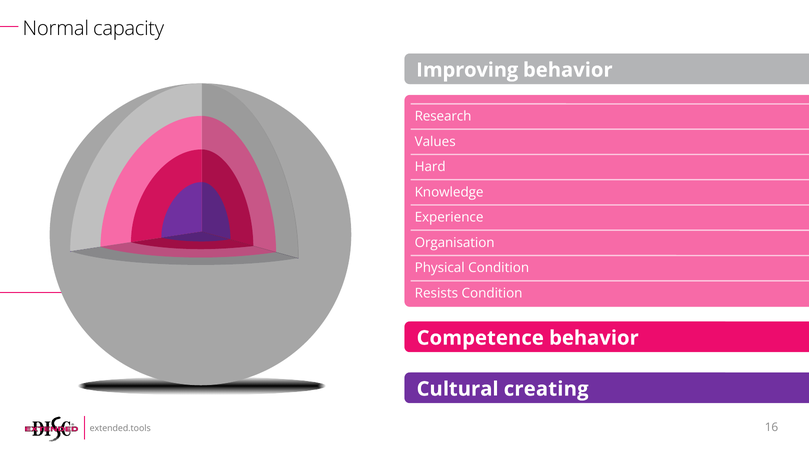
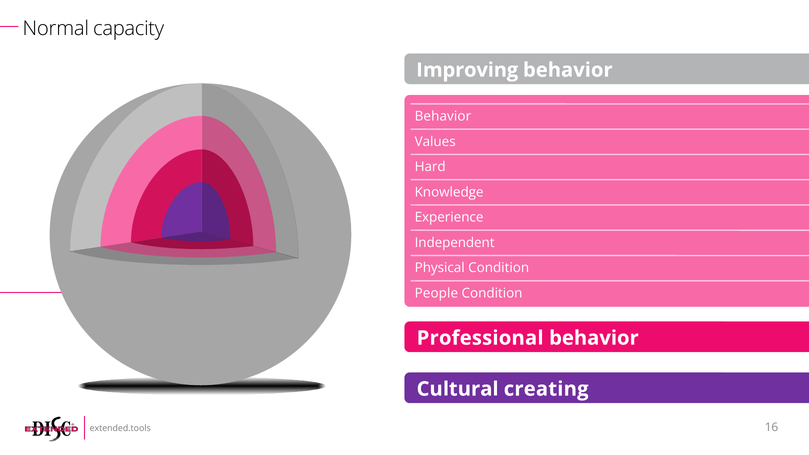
Research: Research -> Behavior (443, 116)
Organisation: Organisation -> Independent (455, 243)
Resists: Resists -> People (436, 293)
Competence: Competence -> Professional (480, 338)
